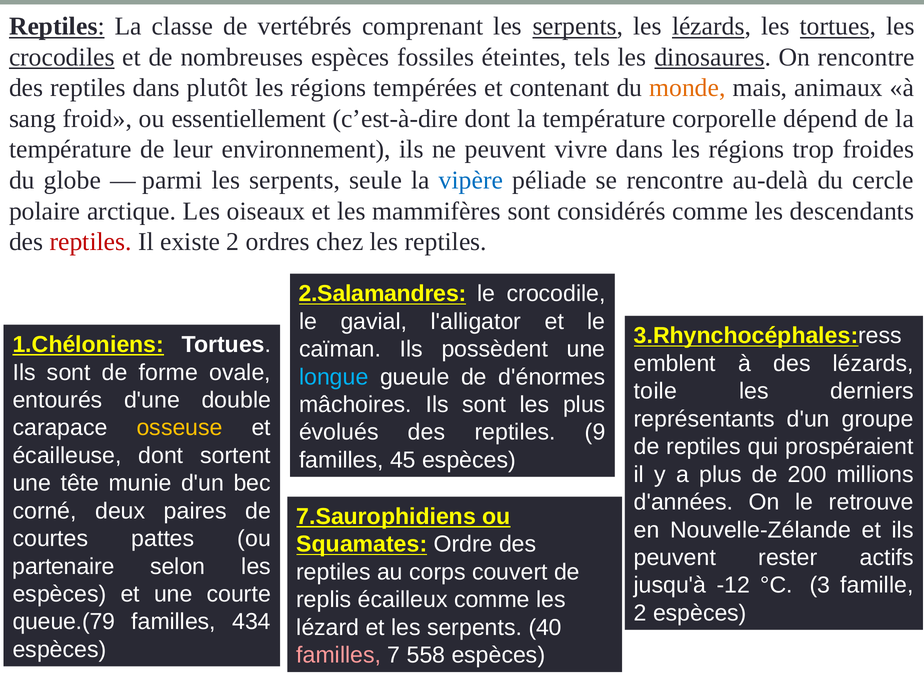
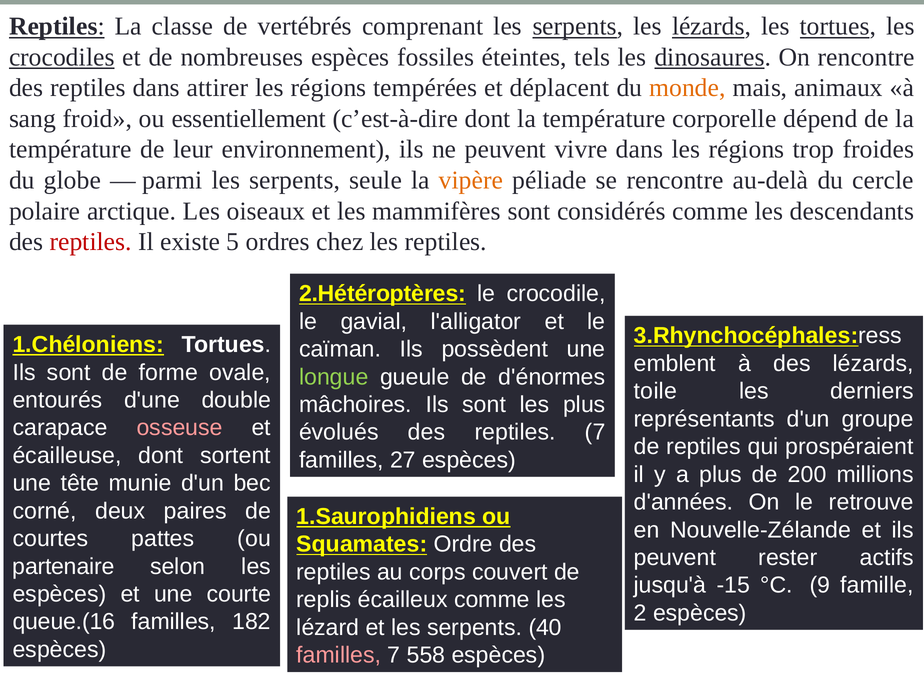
plutôt: plutôt -> attirer (218, 88)
contenant: contenant -> déplacent (560, 88)
vipère colour: blue -> orange (471, 180)
existe 2: 2 -> 5 (233, 242)
2.Salamandres: 2.Salamandres -> 2.Hétéroptères (382, 294)
longue colour: light blue -> light green (334, 377)
osseuse colour: yellow -> pink (180, 428)
reptiles 9: 9 -> 7 (595, 432)
45: 45 -> 27 (403, 460)
7.Saurophidiens: 7.Saurophidiens -> 1.Saurophidiens (386, 517)
-12: -12 -> -15 (733, 585)
3: 3 -> 9 (820, 585)
queue.(79: queue.(79 -> queue.(16 (64, 622)
434: 434 -> 182 (251, 622)
